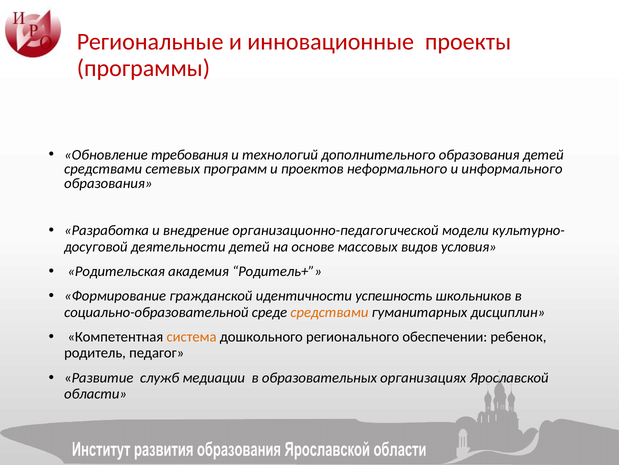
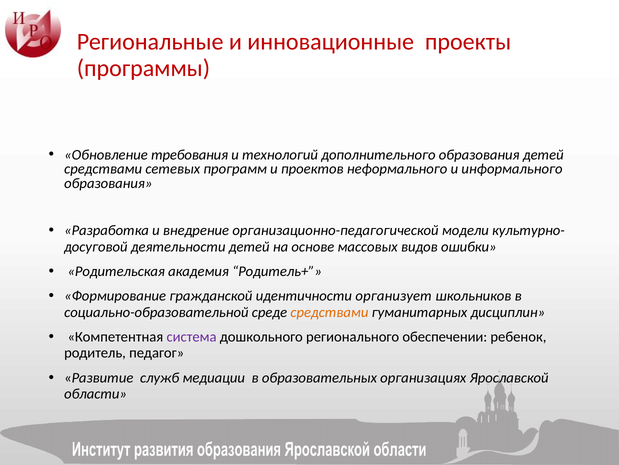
условия: условия -> ошибки (469, 246)
успешность: успешность -> организует (394, 296)
система colour: orange -> purple (192, 336)
